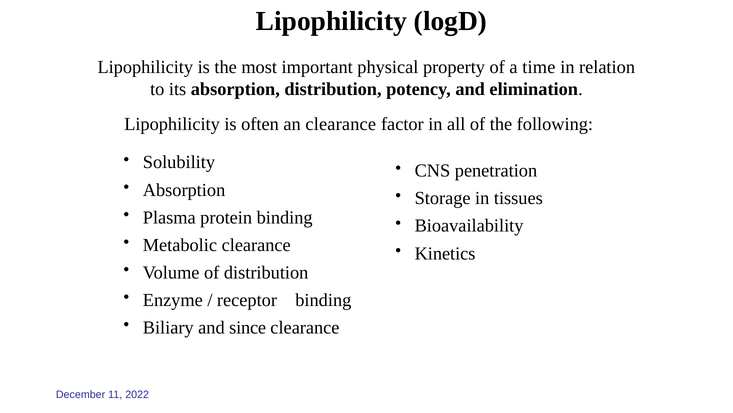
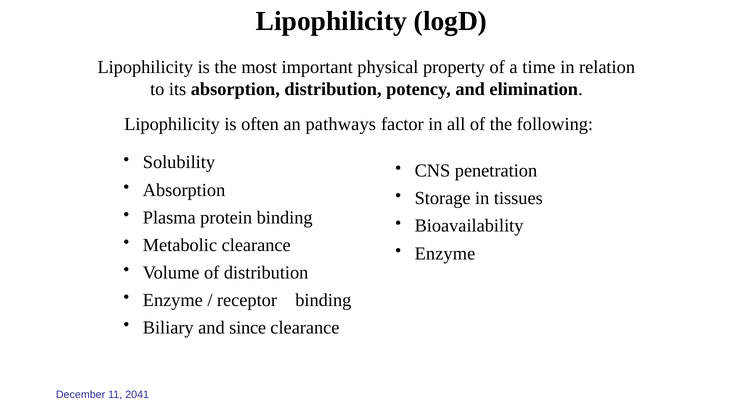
an clearance: clearance -> pathways (341, 124)
Kinetics: Kinetics -> Enzyme (445, 253)
2022: 2022 -> 2041 (137, 394)
